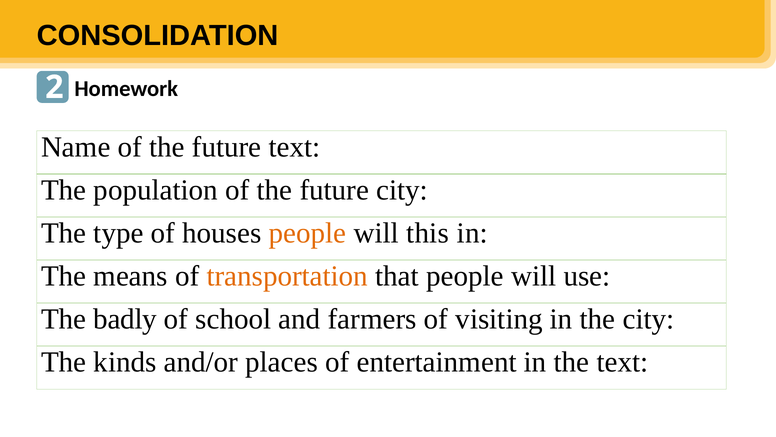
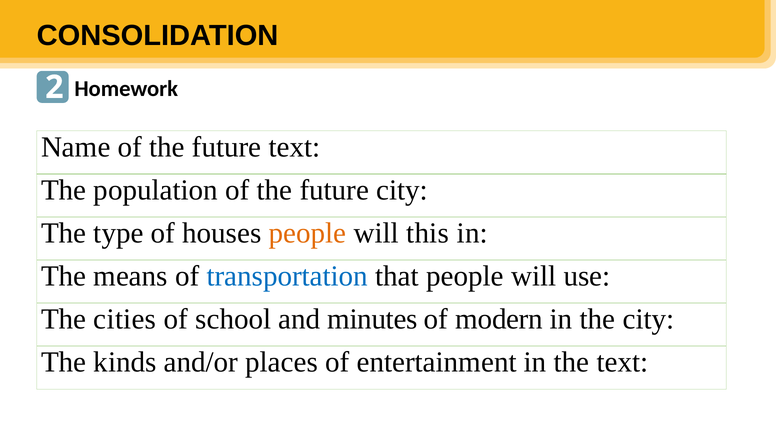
transportation colour: orange -> blue (287, 276)
badly: badly -> cities (125, 319)
farmers: farmers -> minutes (372, 319)
visiting: visiting -> modern (499, 319)
